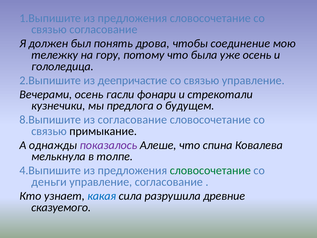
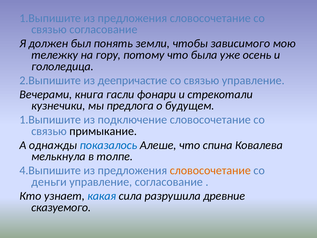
дрова: дрова -> земли (153, 43)
соединение: соединение -> зависимого (240, 43)
Вечерами осень: осень -> книга (89, 94)
8.Выпишите: 8.Выпишите -> 1.Выпишите (50, 120)
из согласование: согласование -> подключение (132, 120)
показалось colour: purple -> blue (108, 145)
словосочетание colour: green -> orange (210, 170)
